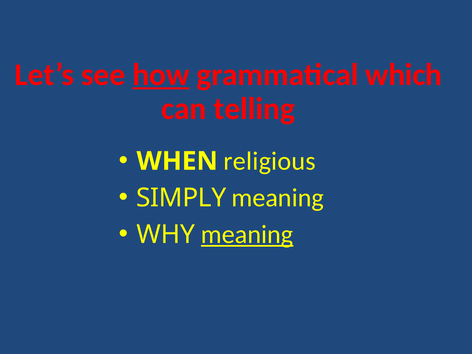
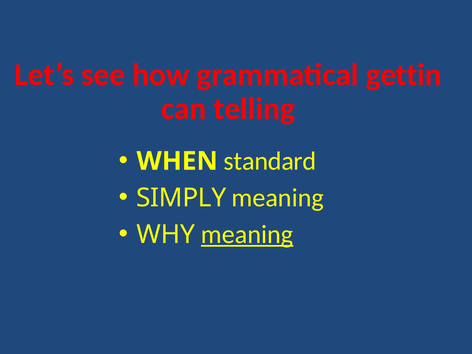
how underline: present -> none (161, 75)
which: which -> gettin (404, 75)
religious: religious -> standard (270, 161)
